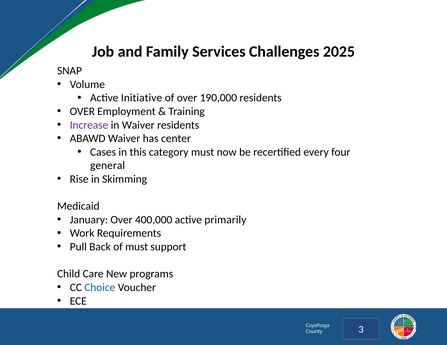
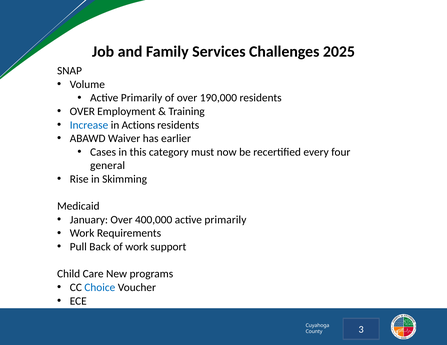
Initiative: Initiative -> Primarily (142, 98)
Increase colour: purple -> blue (89, 125)
in Waiver: Waiver -> Actions (138, 125)
center: center -> earlier (176, 139)
of must: must -> work (137, 247)
